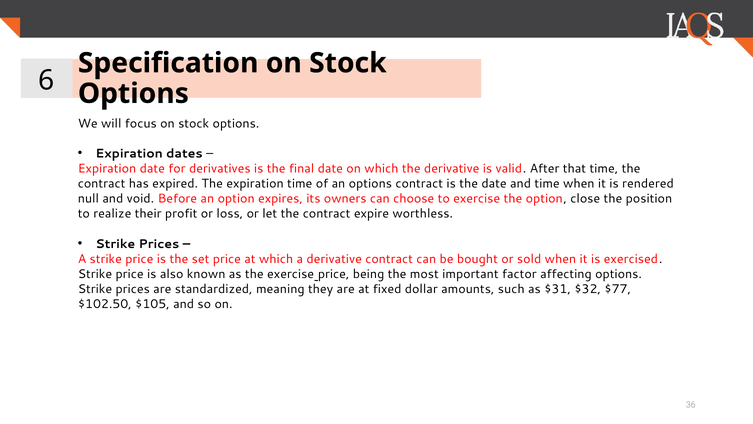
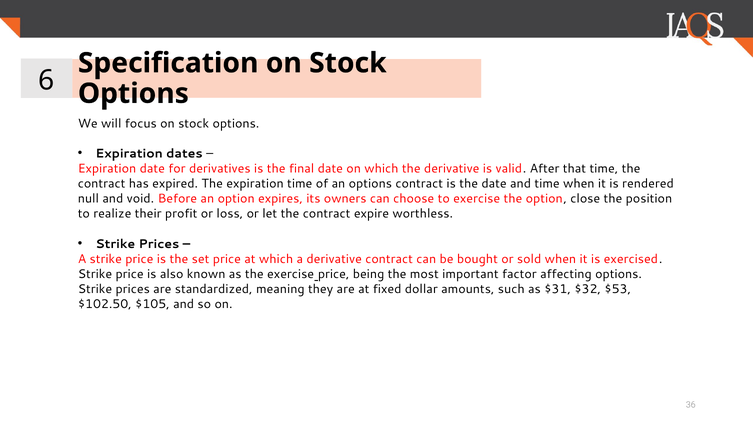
$77: $77 -> $53 (618, 289)
